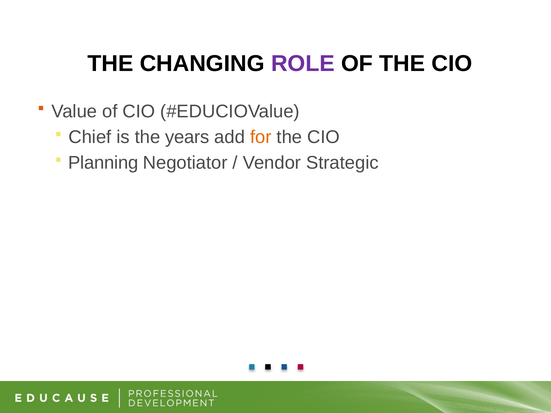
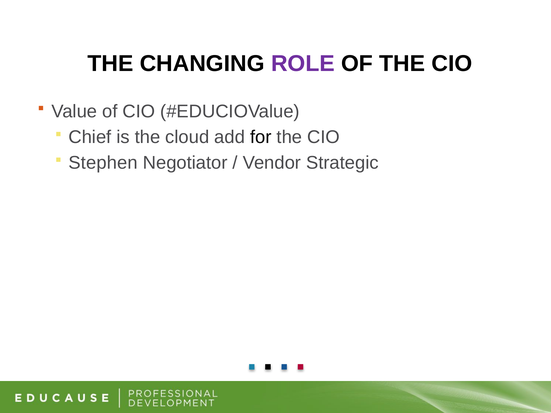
years: years -> cloud (187, 137)
for colour: orange -> black (261, 137)
Planning: Planning -> Stephen (103, 163)
